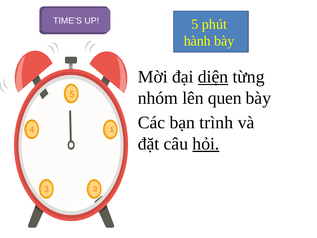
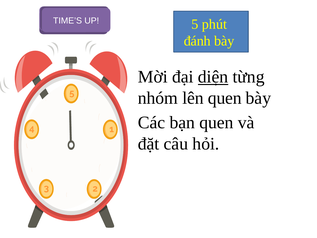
hành: hành -> đánh (197, 41)
bạn trình: trình -> quen (216, 123)
hỏi underline: present -> none (206, 144)
